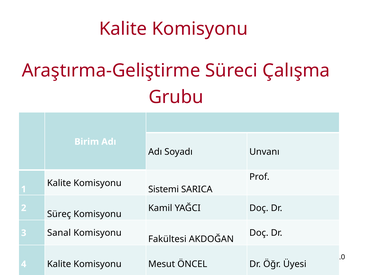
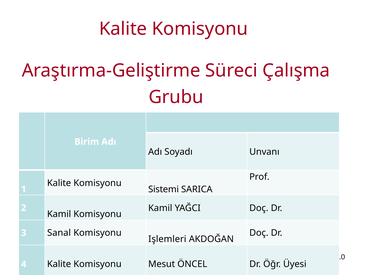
Süreç: Süreç -> Kamil (59, 214)
Fakültesi: Fakültesi -> Işlemleri (167, 239)
